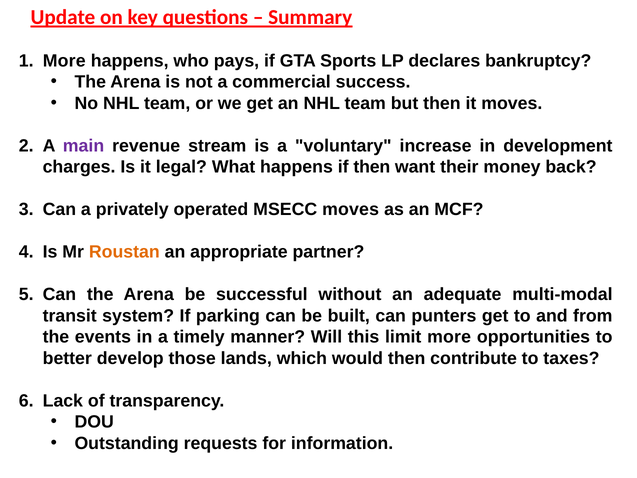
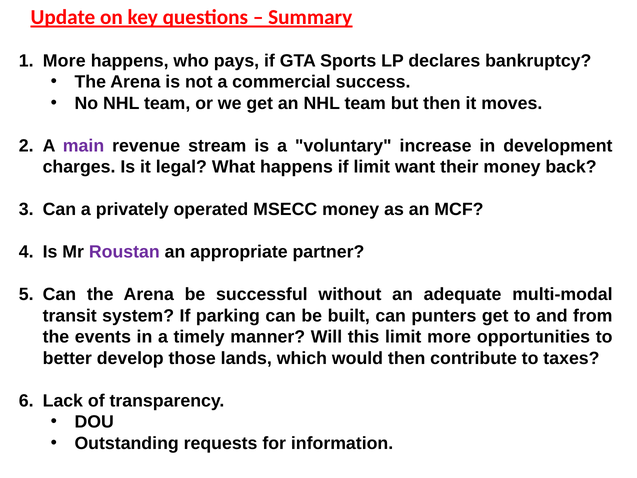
if then: then -> limit (372, 167)
MSECC moves: moves -> money (351, 209)
Roustan colour: orange -> purple (124, 252)
